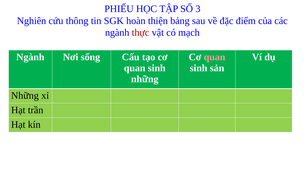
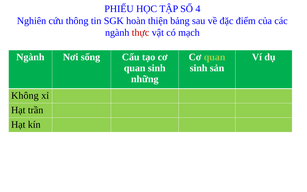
3: 3 -> 4 (198, 9)
quan colour: pink -> light green (215, 57)
Những: Những -> Không (25, 95)
